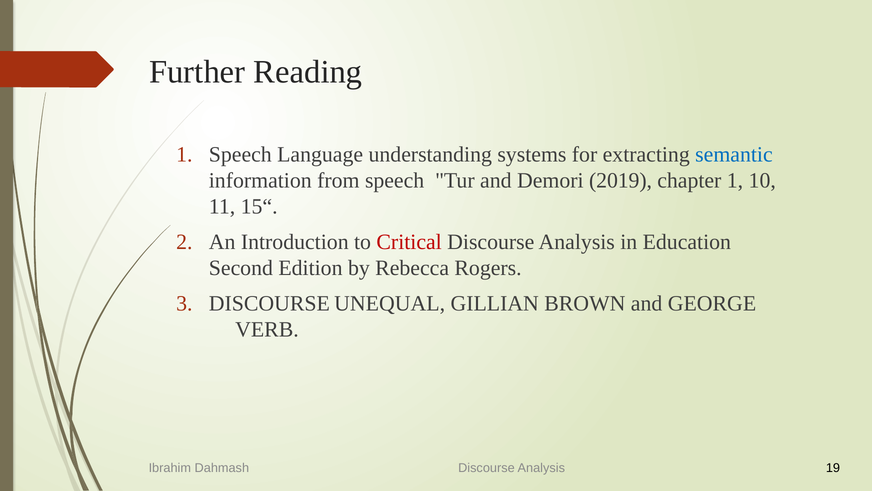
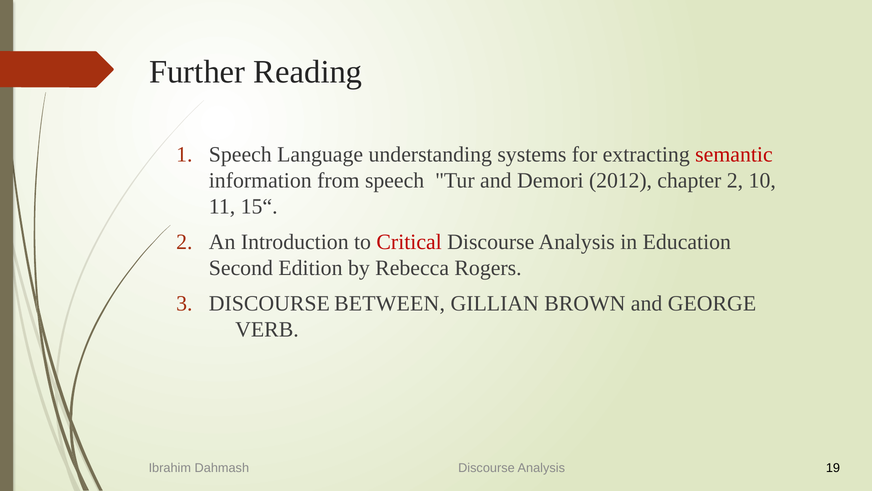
semantic colour: blue -> red (734, 154)
2019: 2019 -> 2012 (621, 180)
chapter 1: 1 -> 2 (735, 180)
UNEQUAL: UNEQUAL -> BETWEEN (390, 303)
